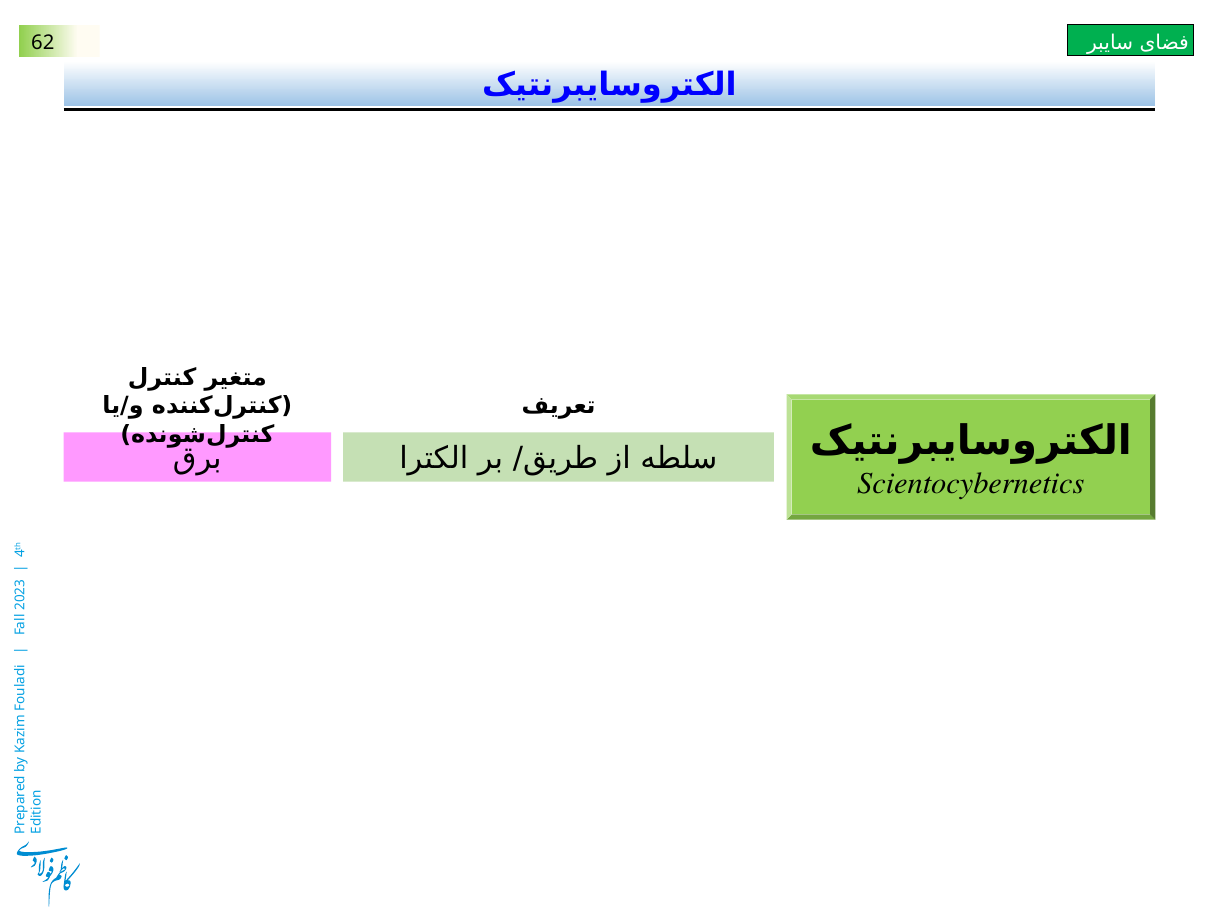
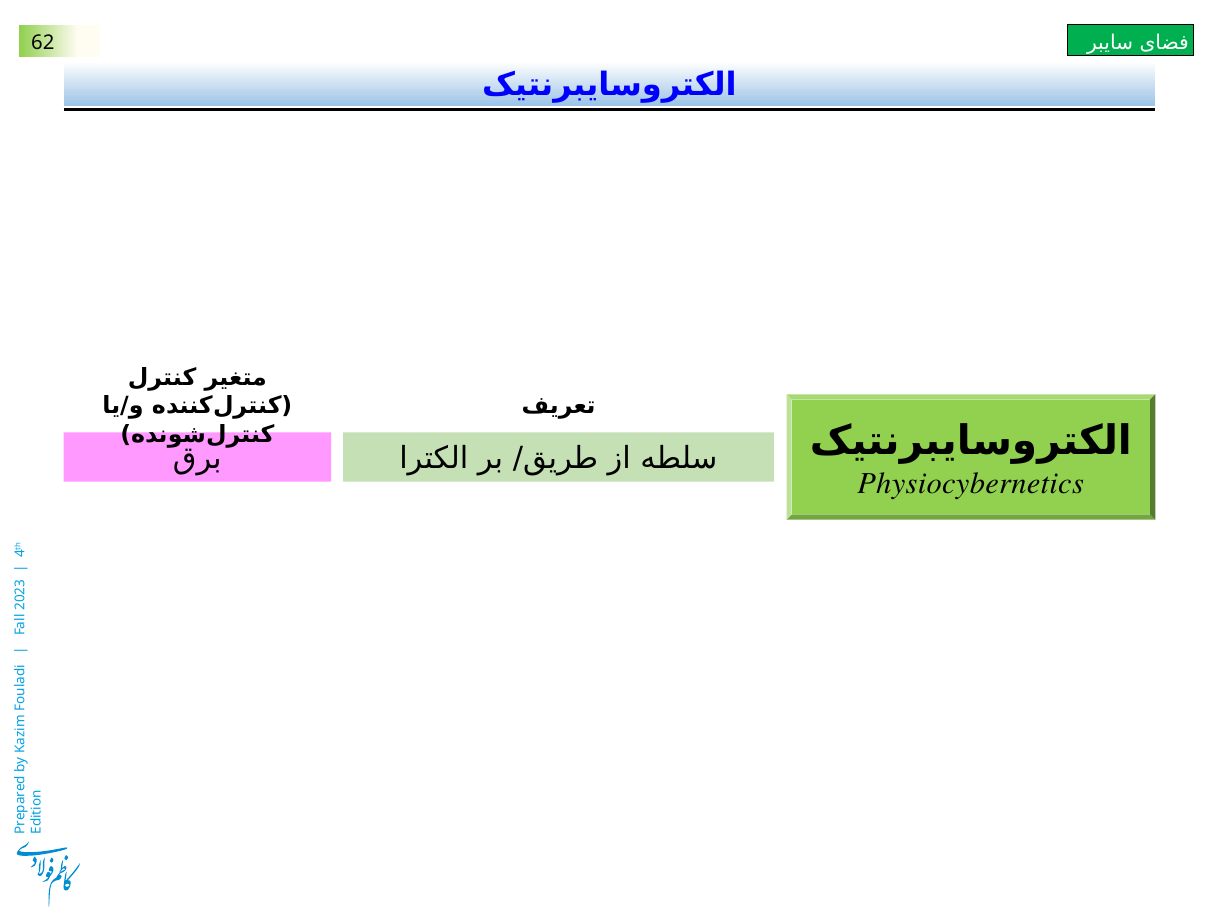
Scientocybernetics: Scientocybernetics -> Physiocybernetics (971, 484)
